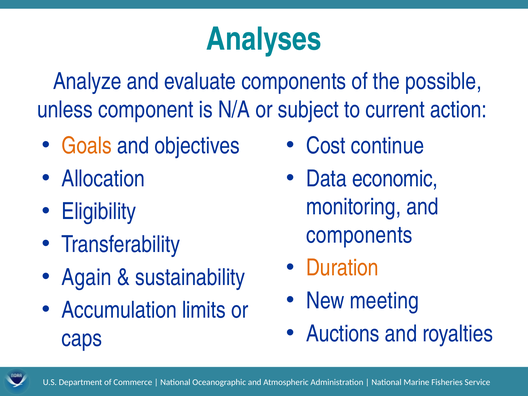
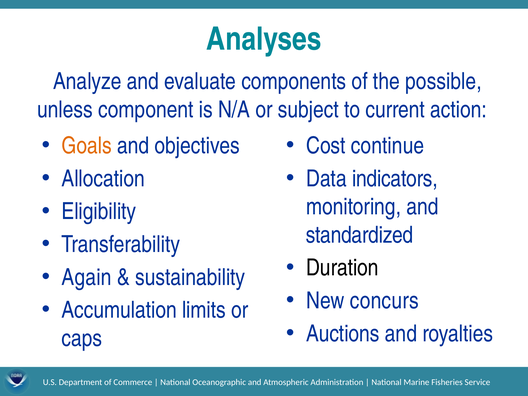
economic: economic -> indicators (395, 179)
components: components -> standardized (360, 235)
Duration colour: orange -> black (342, 268)
meeting: meeting -> concurs (384, 301)
